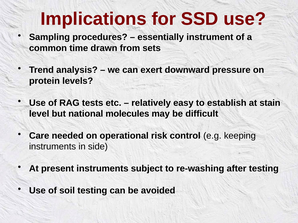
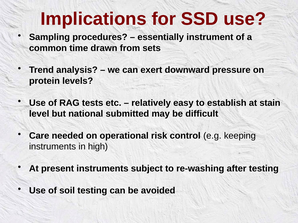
molecules: molecules -> submitted (127, 114)
side: side -> high (98, 147)
